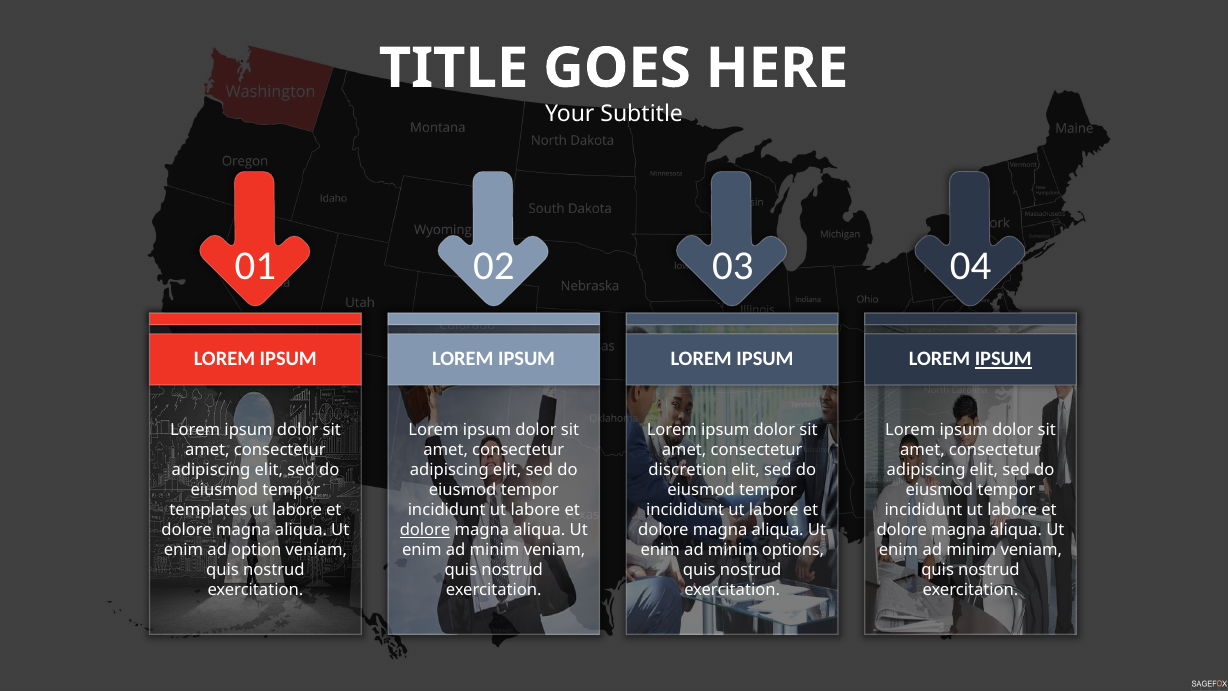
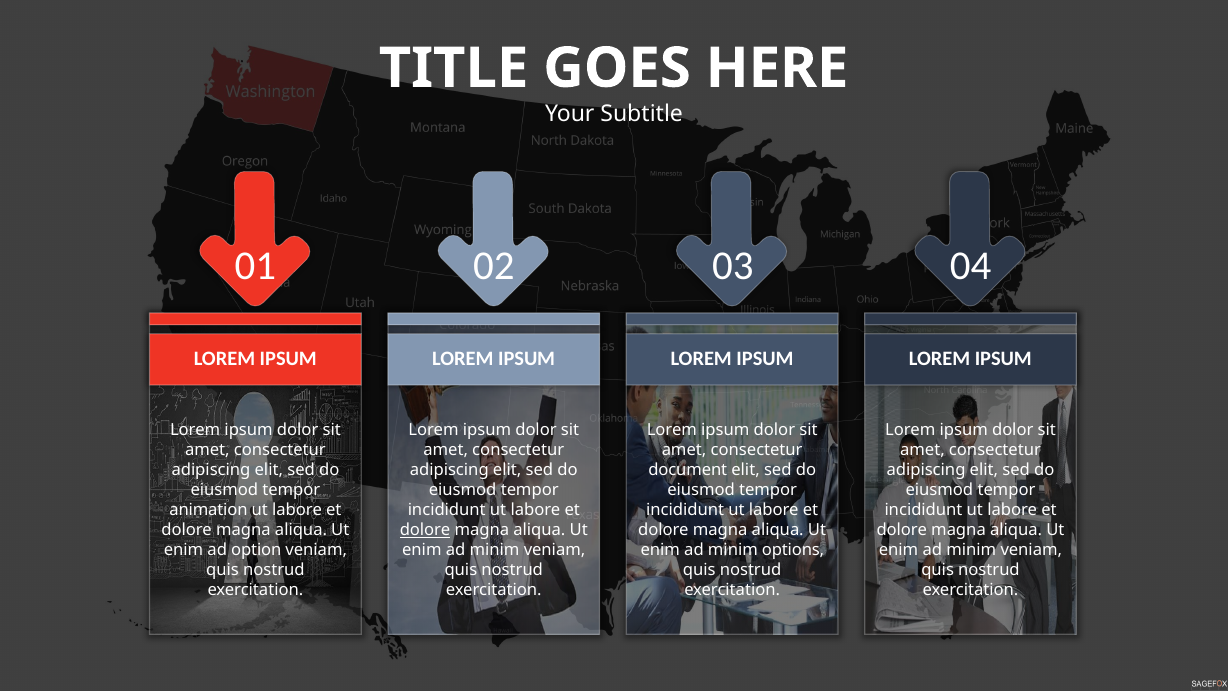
IPSUM underline: present -> none (1003, 359)
discretion: discretion -> document (688, 470)
templates: templates -> animation (208, 510)
